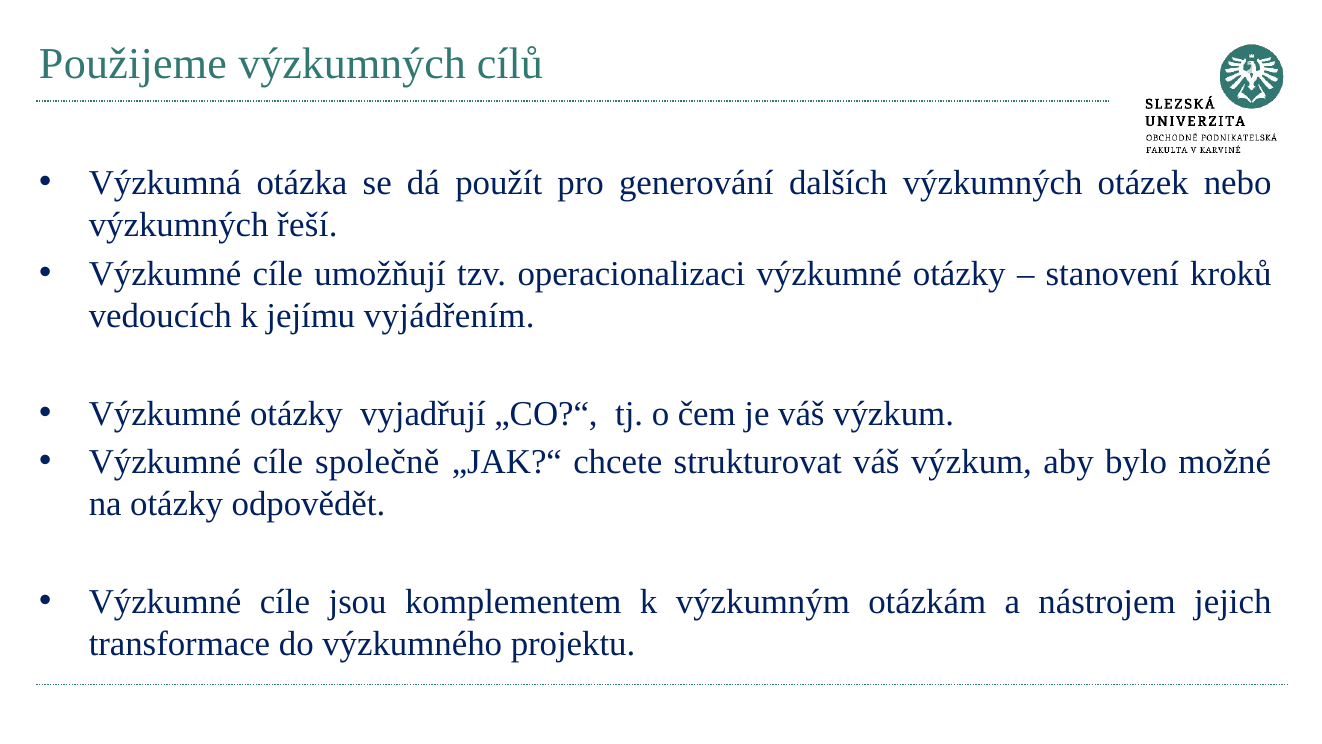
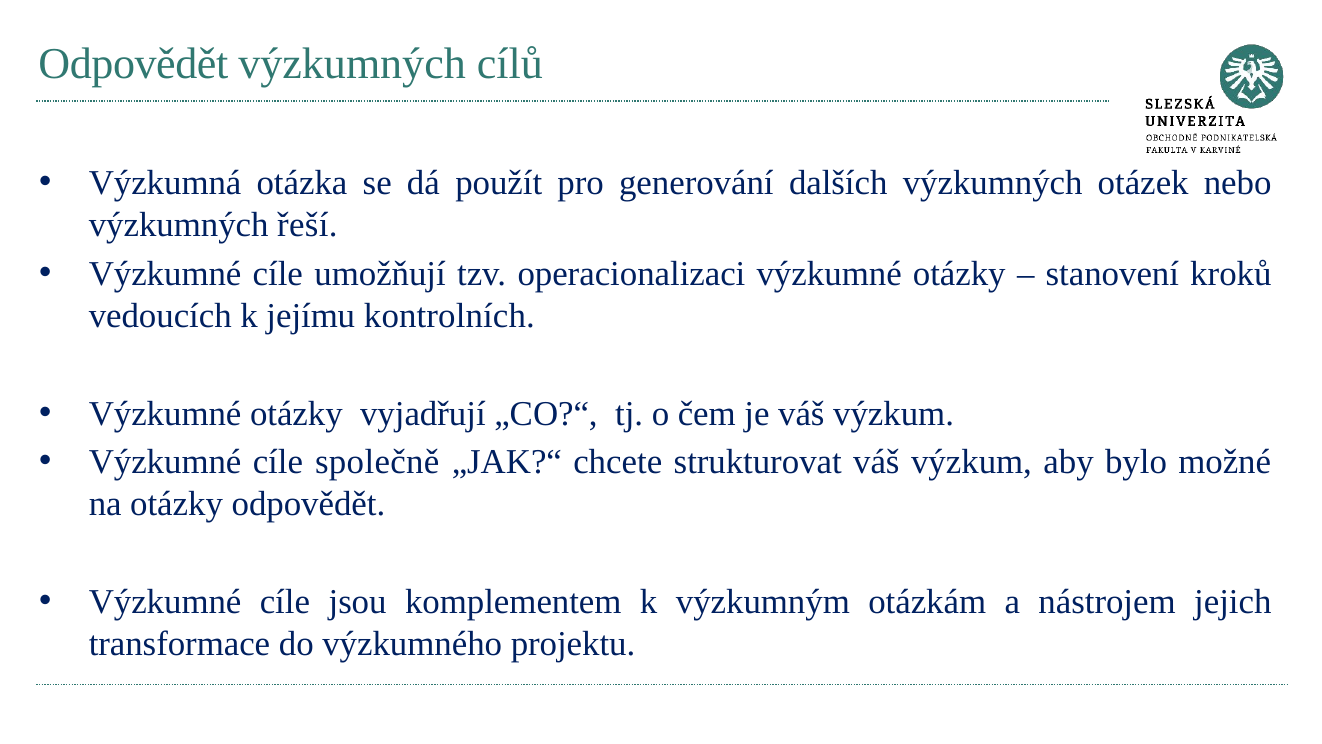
Použijeme: Použijeme -> Odpovědět (133, 64)
vyjádřením: vyjádřením -> kontrolních (449, 316)
